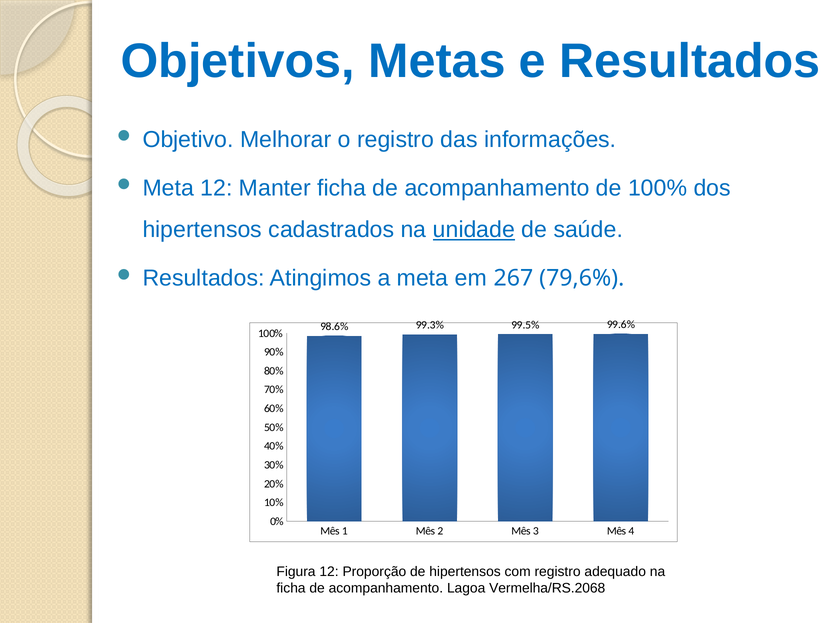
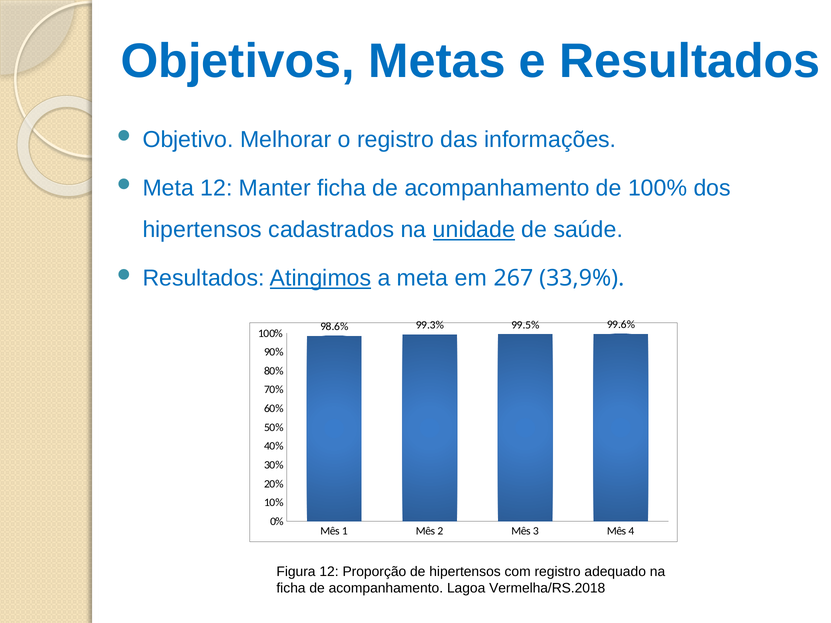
Atingimos underline: none -> present (320, 278)
79,6%: 79,6% -> 33,9% (582, 278)
Vermelha/RS.2068: Vermelha/RS.2068 -> Vermelha/RS.2018 (547, 588)
